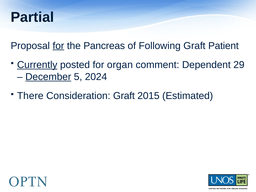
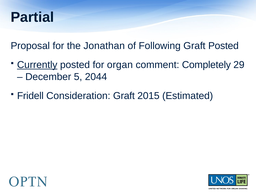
for underline: present -> none (58, 46)
Pancreas: Pancreas -> Jonathan (104, 46)
Graft Patient: Patient -> Posted (223, 46)
Dependent: Dependent -> Completely (206, 65)
December underline: present -> none (48, 77)
2024: 2024 -> 2044 (96, 77)
There: There -> Fridell (30, 96)
